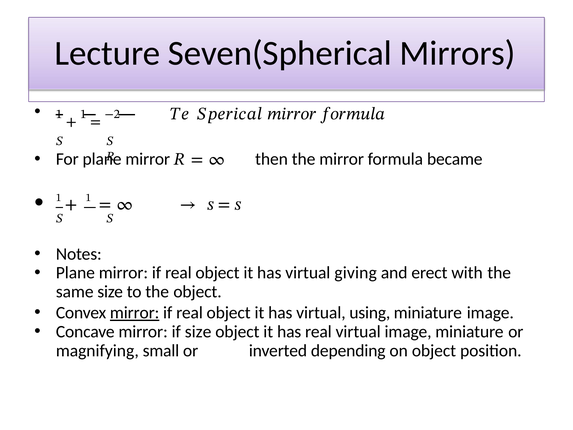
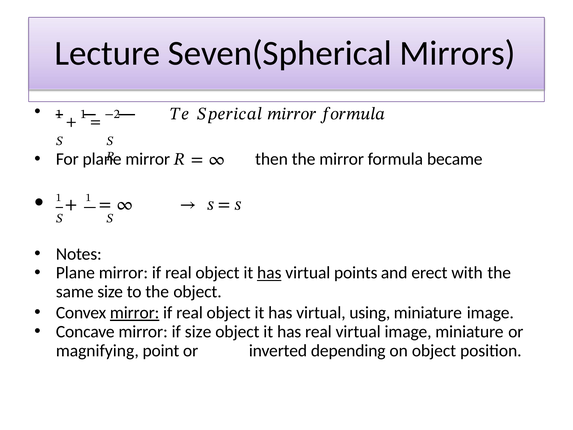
has underline: none -> present (269, 273)
giving: giving -> points (356, 273)
small: small -> point (161, 350)
